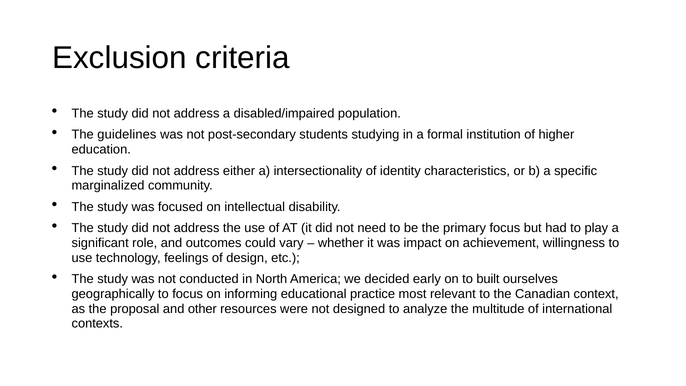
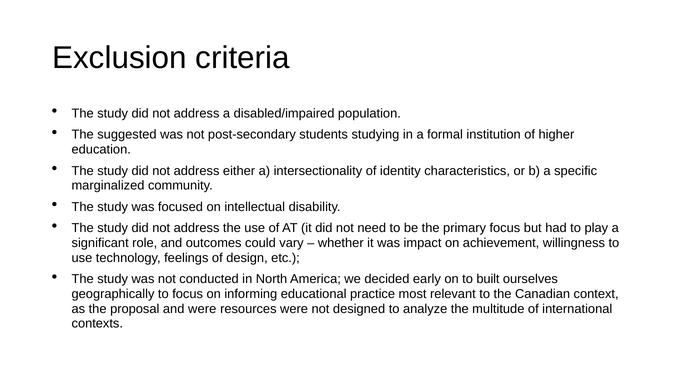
guidelines: guidelines -> suggested (127, 135)
and other: other -> were (202, 309)
